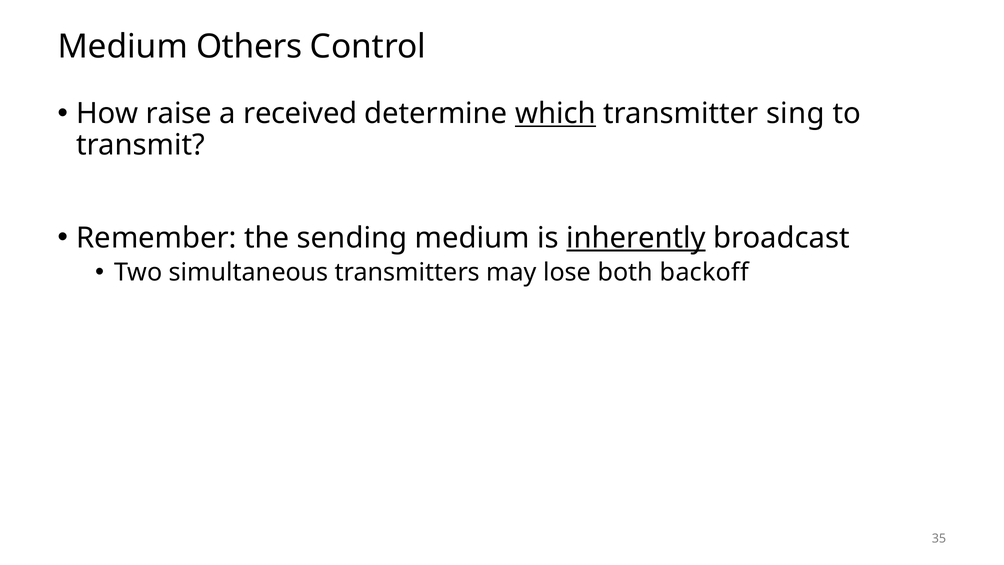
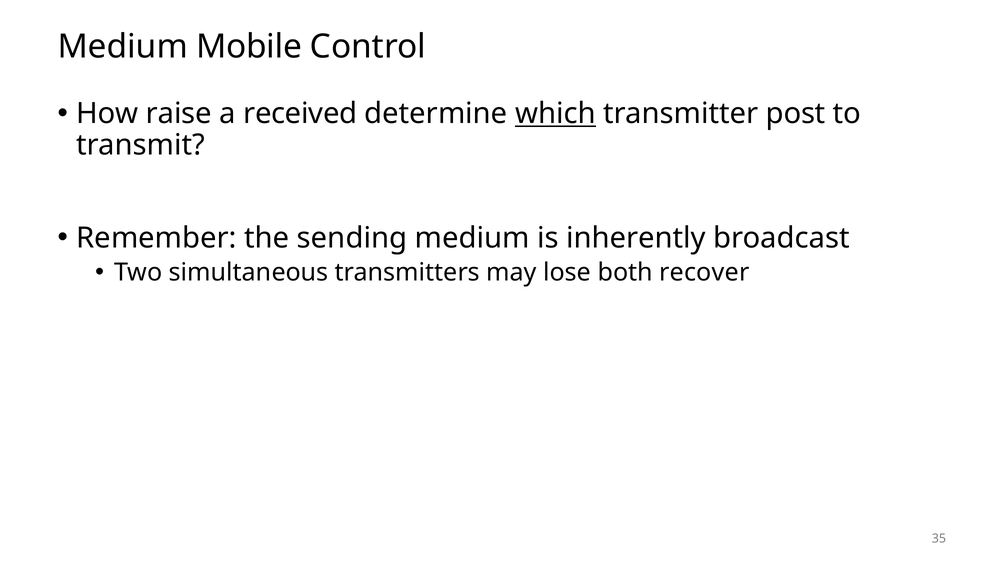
Others: Others -> Mobile (249, 47)
sing: sing -> post (796, 114)
inherently underline: present -> none (636, 238)
backoff: backoff -> recover (704, 272)
